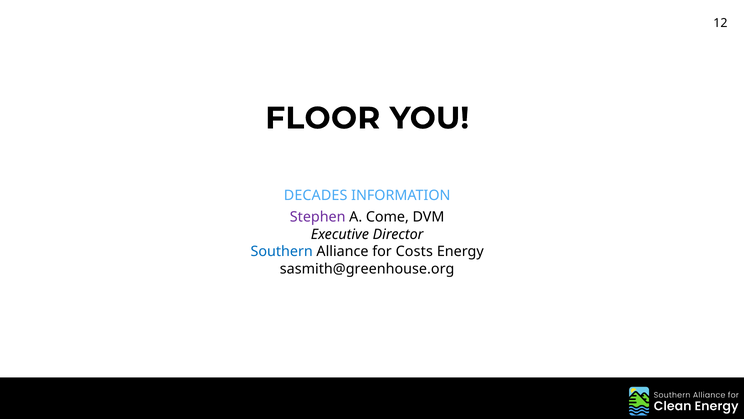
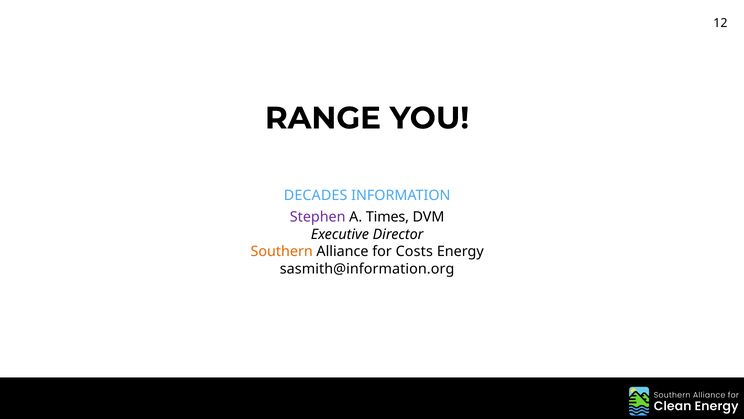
FLOOR: FLOOR -> RANGE (323, 118)
Come: Come -> Times (387, 217)
Southern colour: blue -> orange (282, 251)
sasmith@greenhouse.org: sasmith@greenhouse.org -> sasmith@information.org (367, 269)
